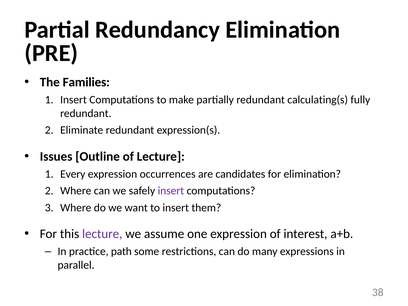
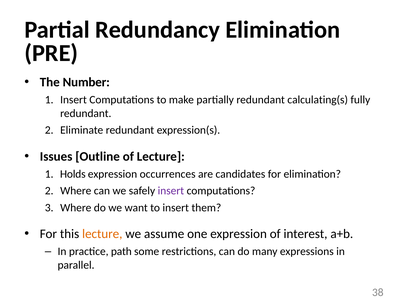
Families: Families -> Number (86, 82)
Every: Every -> Holds (73, 174)
lecture colour: purple -> orange (102, 234)
